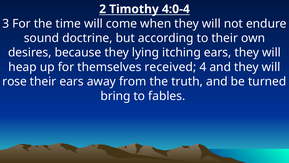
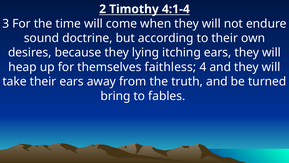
4:0-4: 4:0-4 -> 4:1-4 (176, 9)
received: received -> faithless (170, 67)
rose: rose -> take (15, 81)
